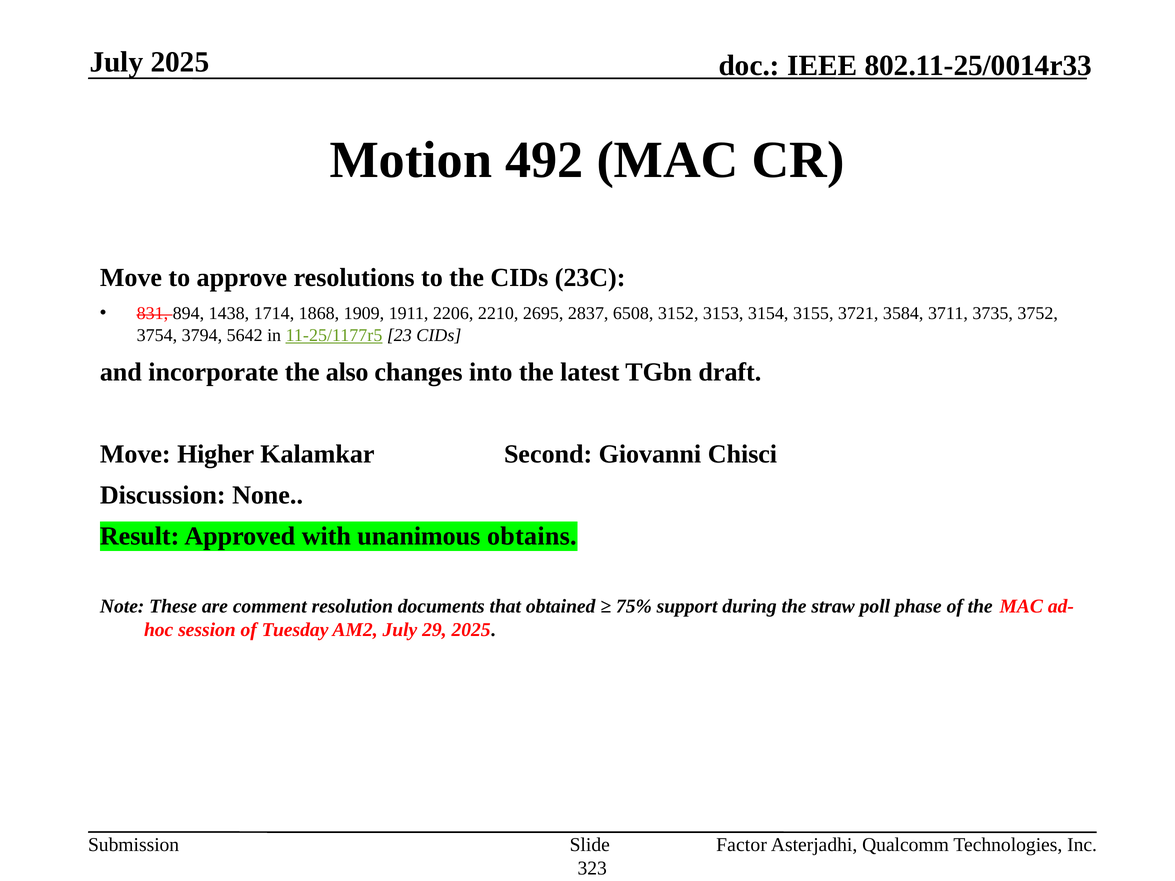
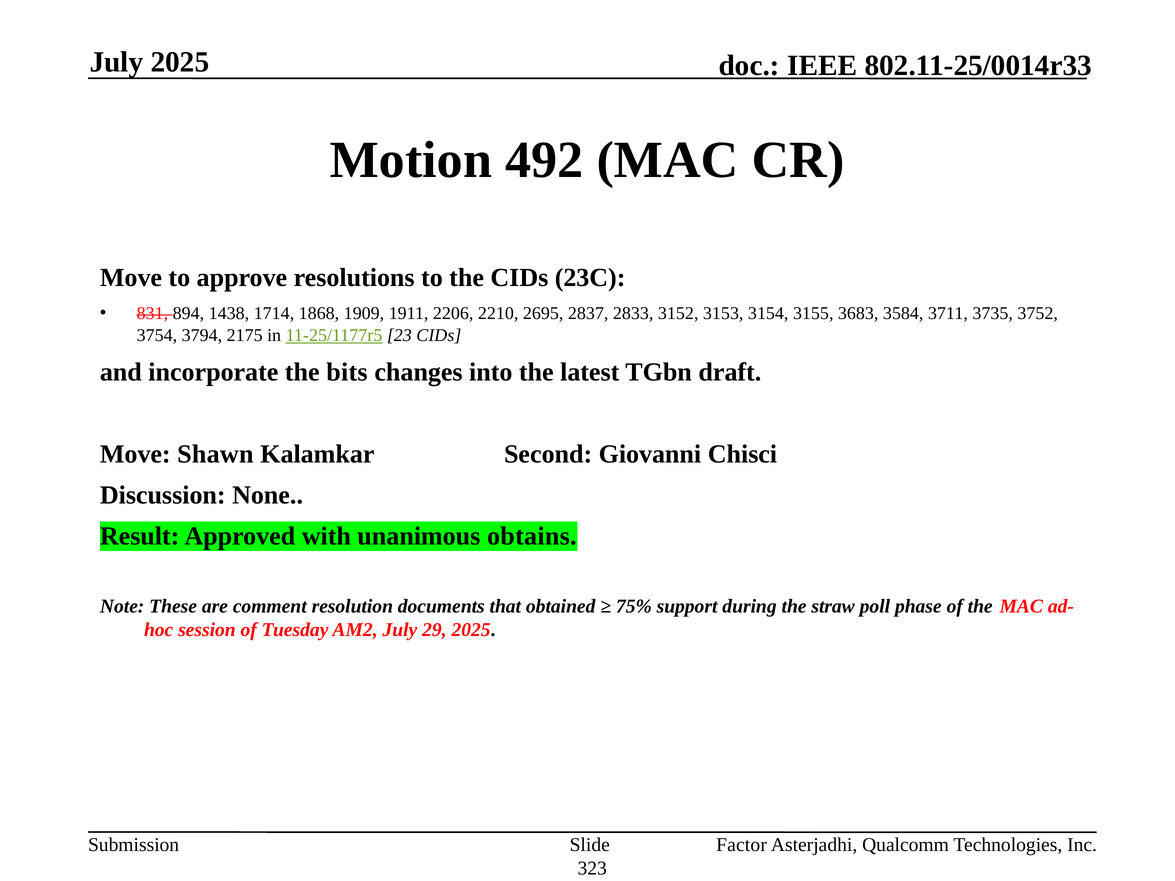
6508: 6508 -> 2833 (633, 314)
3721: 3721 -> 3683 (858, 314)
5642: 5642 -> 2175 (245, 335)
also: also -> bits (347, 372)
Higher: Higher -> Shawn (215, 454)
